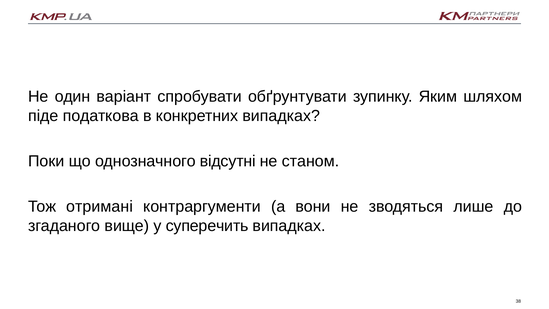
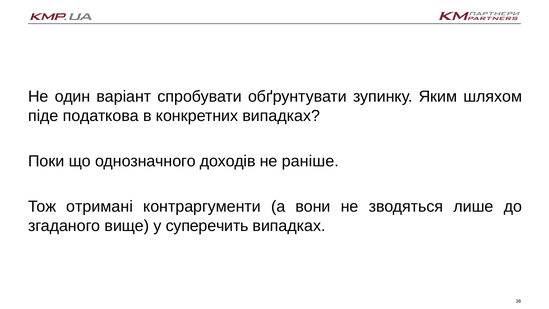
відсутні: відсутні -> доходів (228, 161)
станом: станом -> раніше (310, 161)
